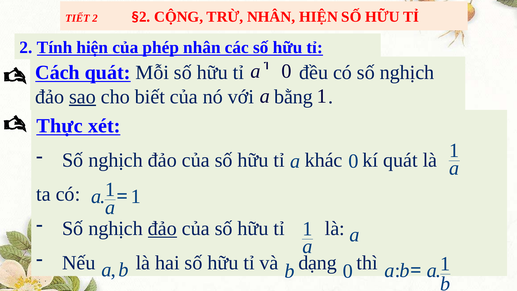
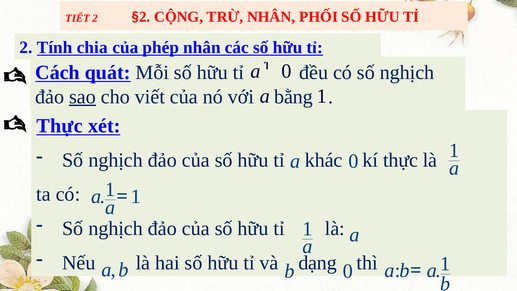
NHÂN HIỆN: HIỆN -> PHỐI (319, 17)
Tính hiện: hiện -> chia (92, 47)
biết: biết -> viết (150, 97)
kí quát: quát -> thực (401, 160)
đảo underline: present -> none (162, 228)
